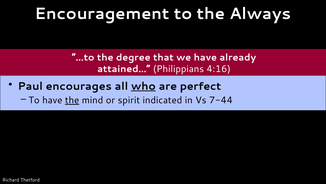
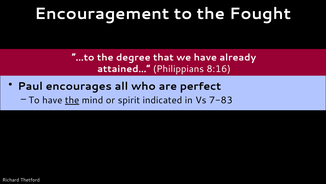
Always: Always -> Fought (260, 14)
4:16: 4:16 -> 8:16 (219, 69)
who underline: present -> none (143, 86)
7-44: 7-44 -> 7-83 (221, 100)
